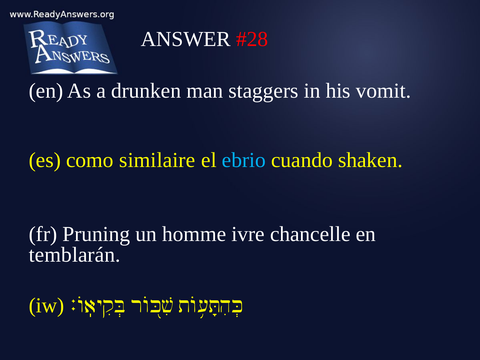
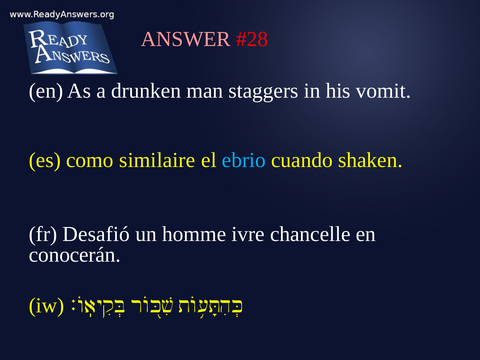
ANSWER colour: white -> pink (186, 39)
Pruning: Pruning -> Desafió (96, 234)
temblarán: temblarán -> conocerán (75, 255)
